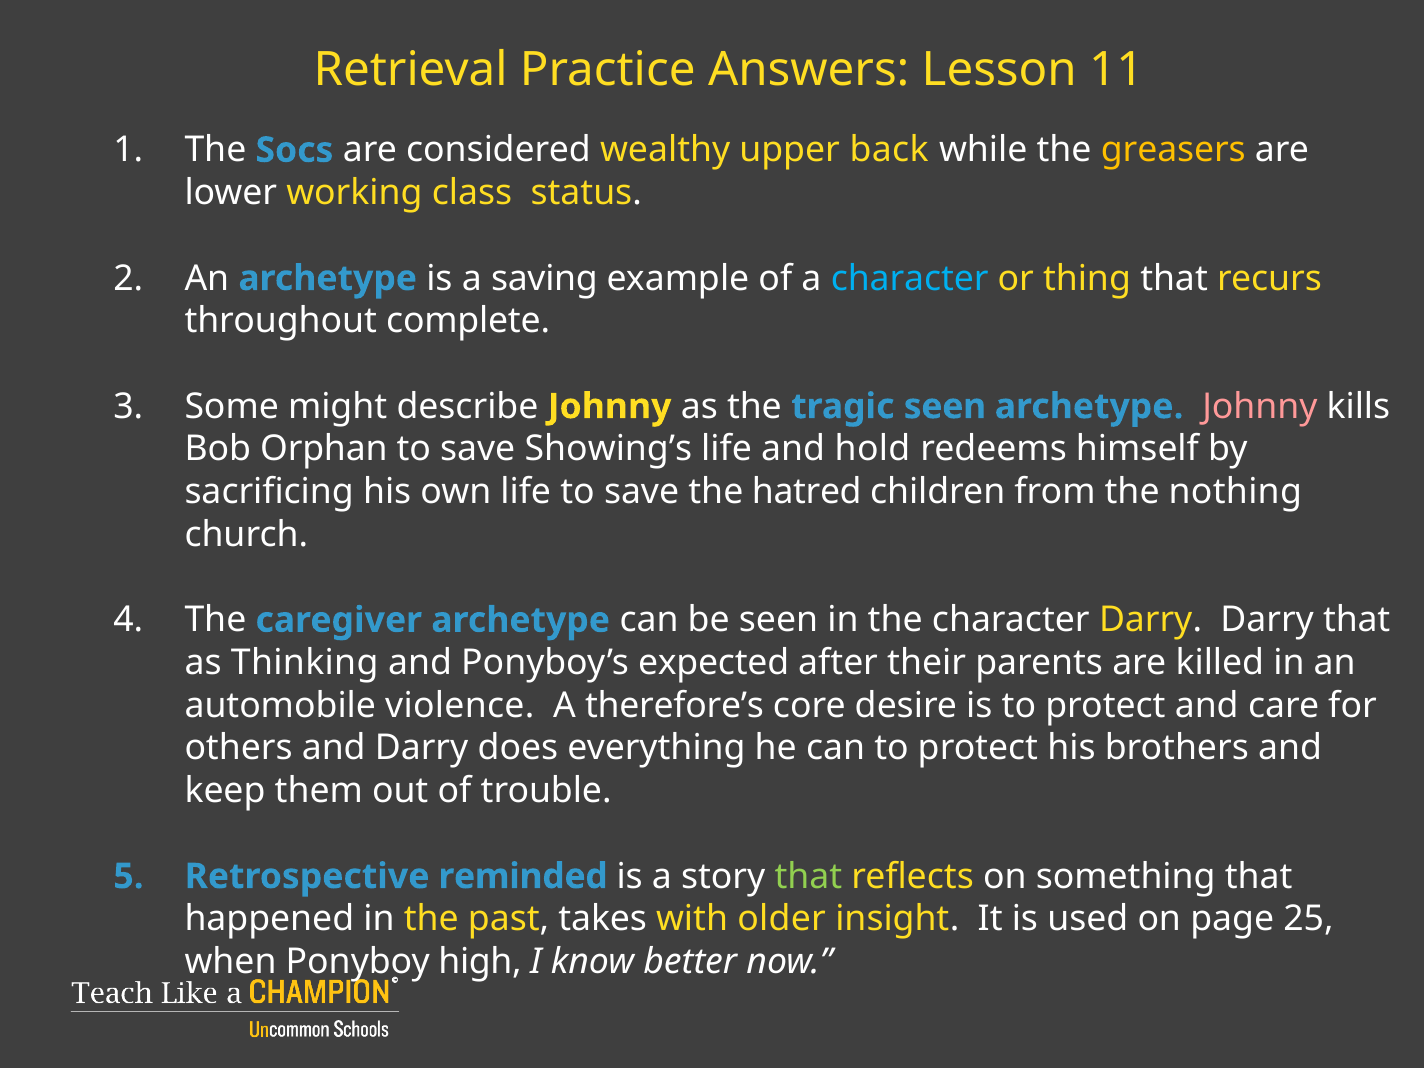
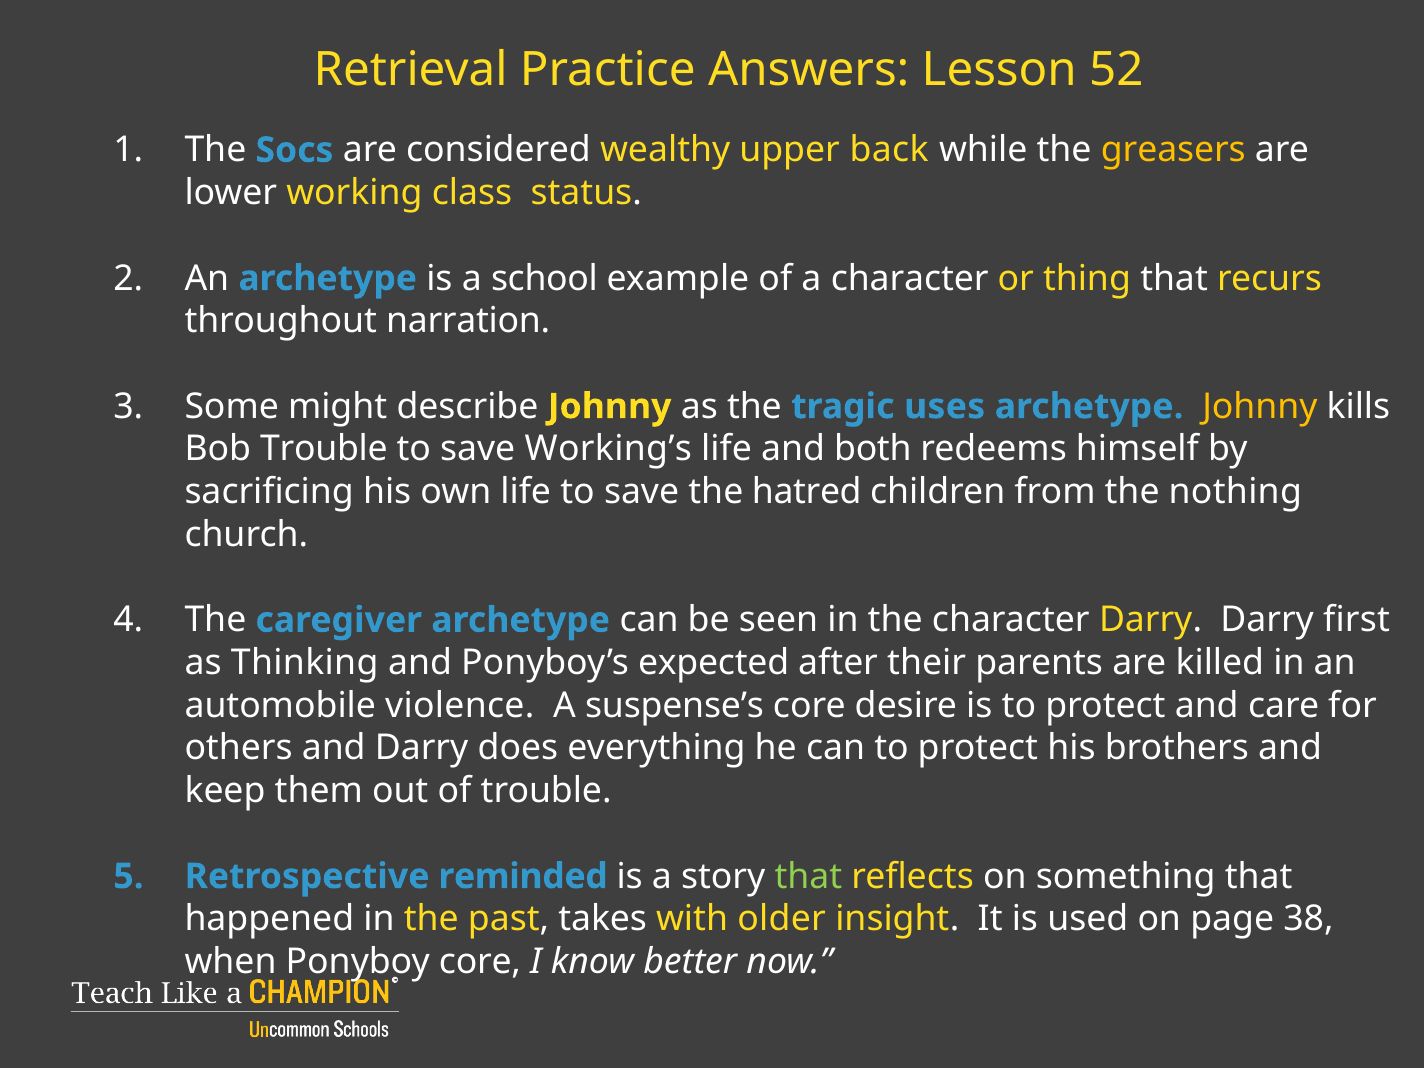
11: 11 -> 52 (1116, 70)
saving: saving -> school (544, 278)
character colour: light blue -> white (910, 278)
complete: complete -> narration (468, 321)
tragic seen: seen -> uses (945, 406)
Johnny colour: pink -> yellow (1260, 406)
Bob Orphan: Orphan -> Trouble (324, 449)
Showing’s: Showing’s -> Working’s (608, 449)
hold: hold -> both (873, 449)
Darry that: that -> first (1357, 620)
therefore’s: therefore’s -> suspense’s (674, 706)
25: 25 -> 38 (1308, 919)
Ponyboy high: high -> core (480, 962)
